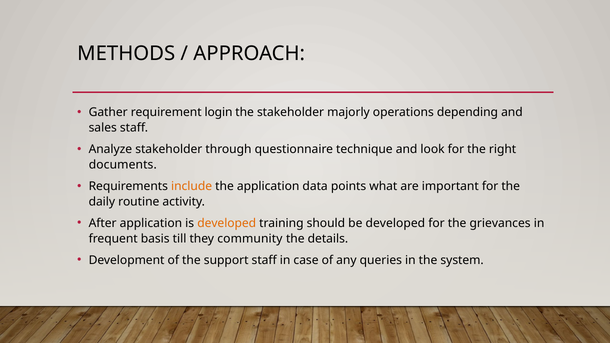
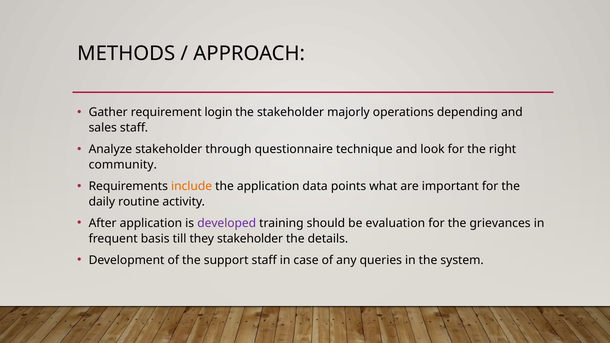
documents: documents -> community (123, 165)
developed colour: orange -> purple (227, 223)
be developed: developed -> evaluation (395, 223)
they community: community -> stakeholder (250, 239)
